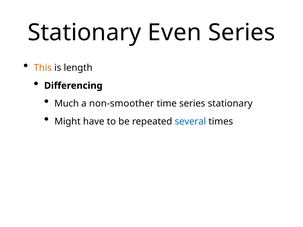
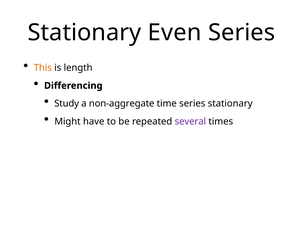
Much: Much -> Study (67, 104)
non-smoother: non-smoother -> non-aggregate (122, 104)
several colour: blue -> purple (190, 122)
